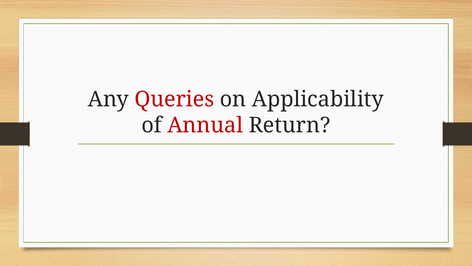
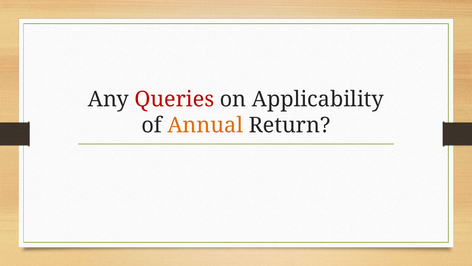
Annual colour: red -> orange (205, 125)
